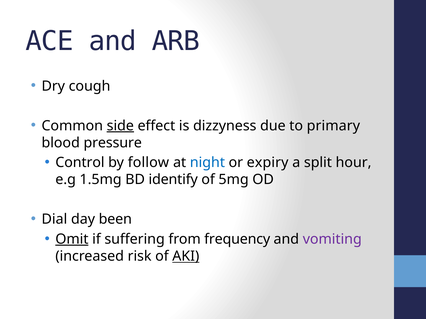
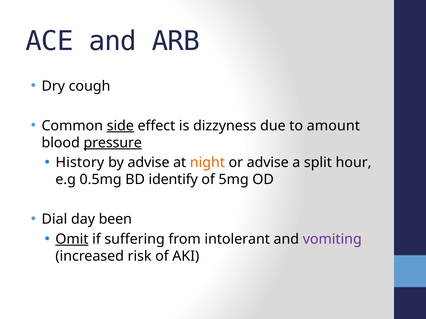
primary: primary -> amount (333, 126)
pressure underline: none -> present (113, 143)
Control: Control -> History (80, 163)
by follow: follow -> advise (149, 163)
night colour: blue -> orange (207, 163)
or expiry: expiry -> advise (268, 163)
1.5mg: 1.5mg -> 0.5mg (101, 180)
frequency: frequency -> intolerant (237, 240)
AKI underline: present -> none (186, 257)
